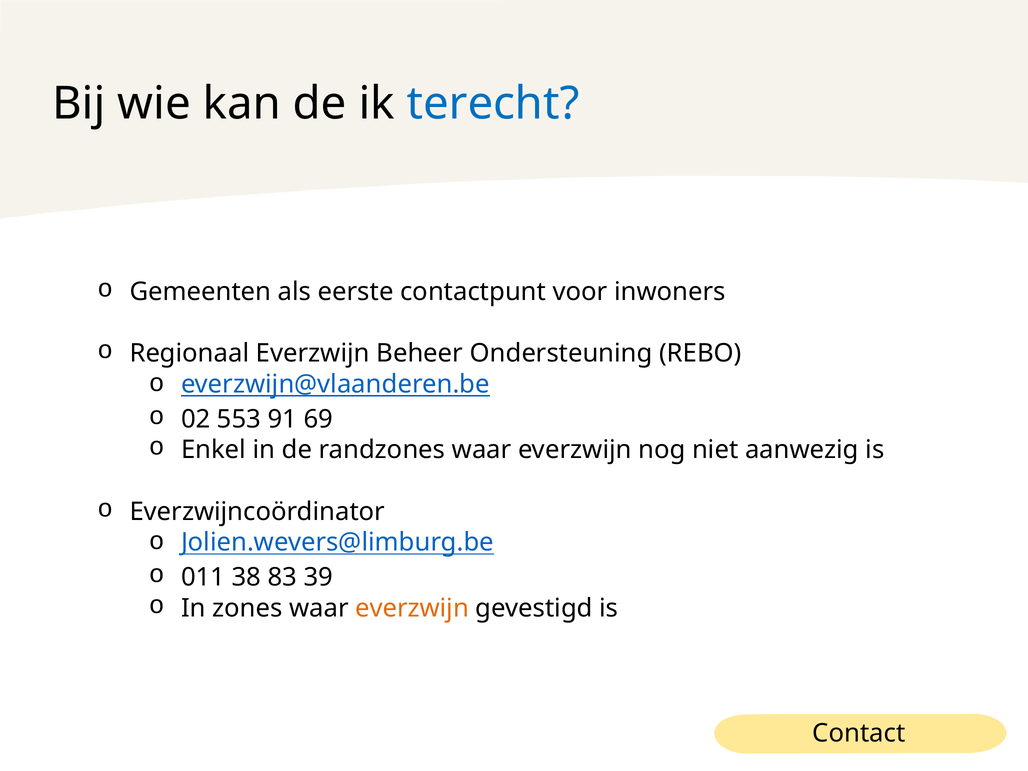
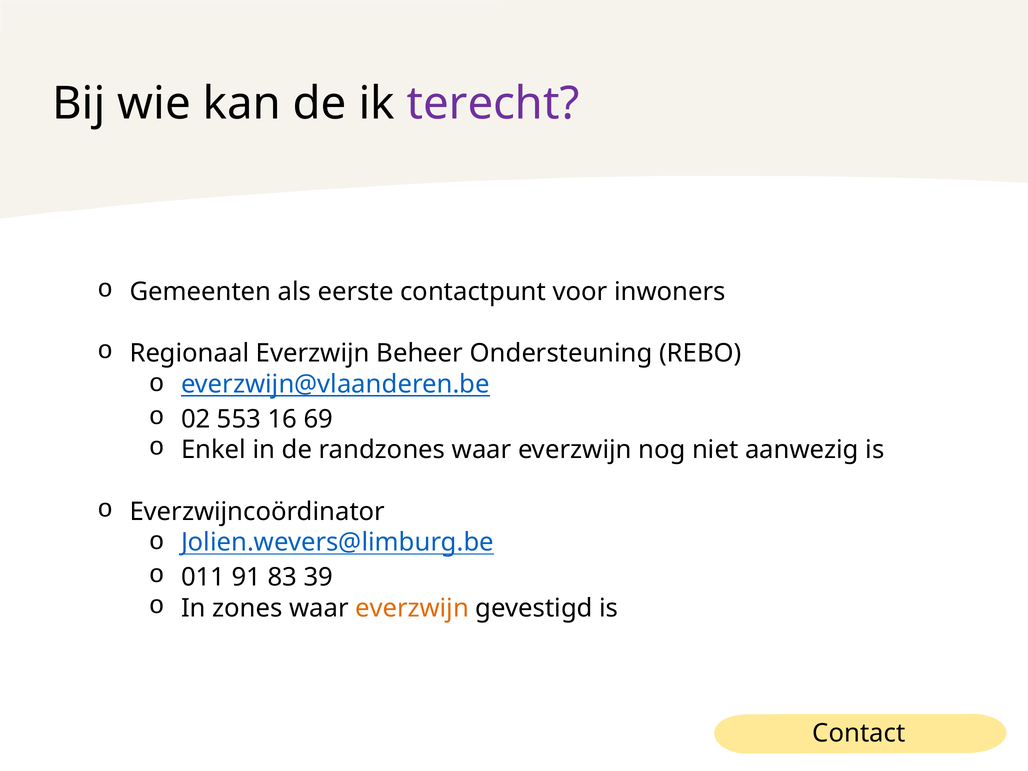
terecht colour: blue -> purple (493, 104)
91: 91 -> 16 (282, 419)
38: 38 -> 91 (246, 577)
